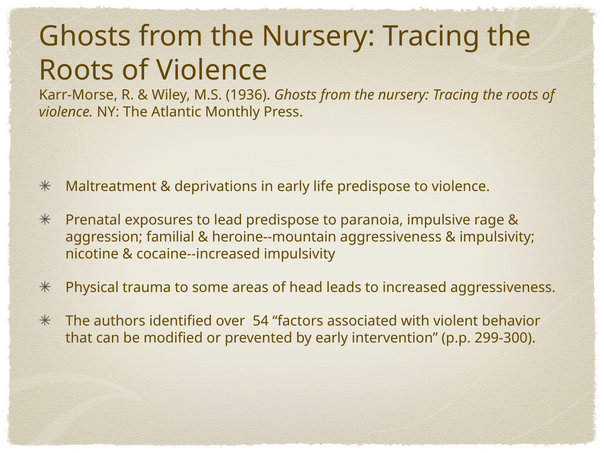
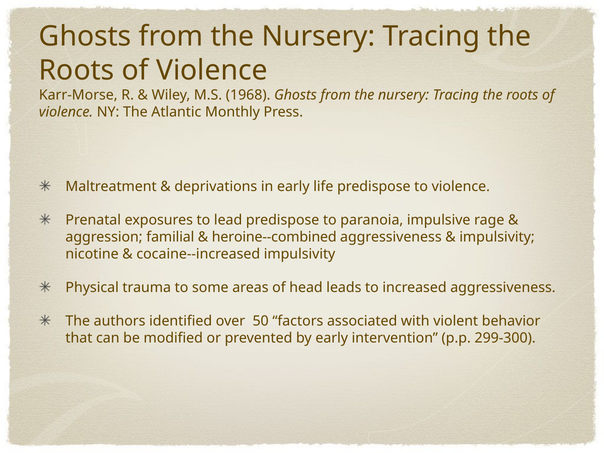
1936: 1936 -> 1968 (248, 95)
heroine--mountain: heroine--mountain -> heroine--combined (274, 237)
54: 54 -> 50 (261, 321)
